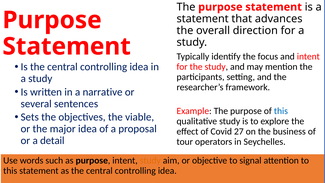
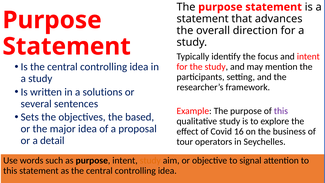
narrative: narrative -> solutions (103, 92)
this colour: blue -> purple (281, 111)
viable: viable -> based (140, 117)
27: 27 -> 16 (239, 131)
